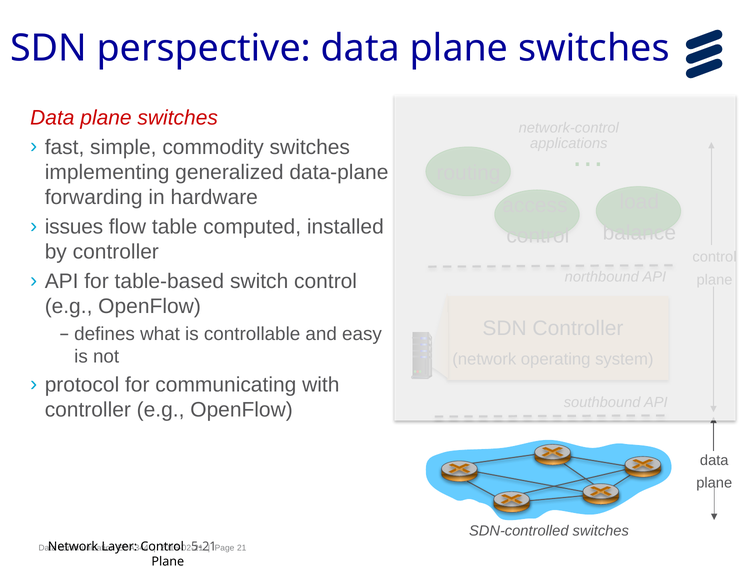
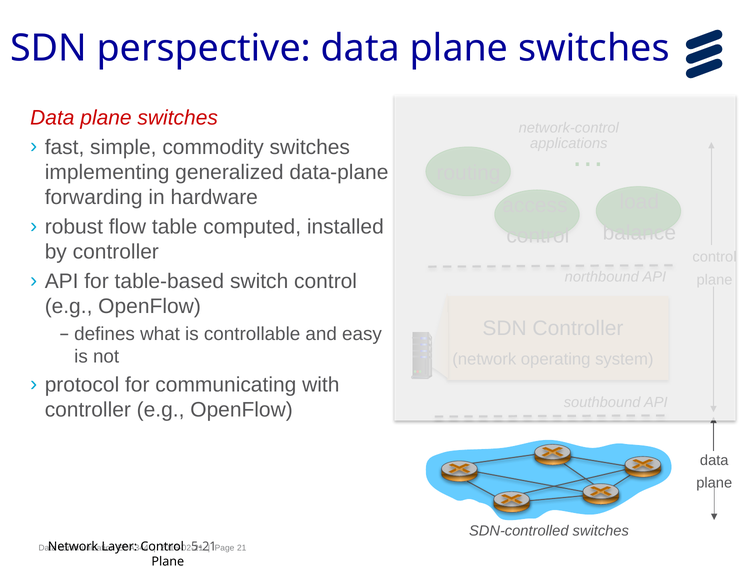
issues: issues -> robust (74, 227)
